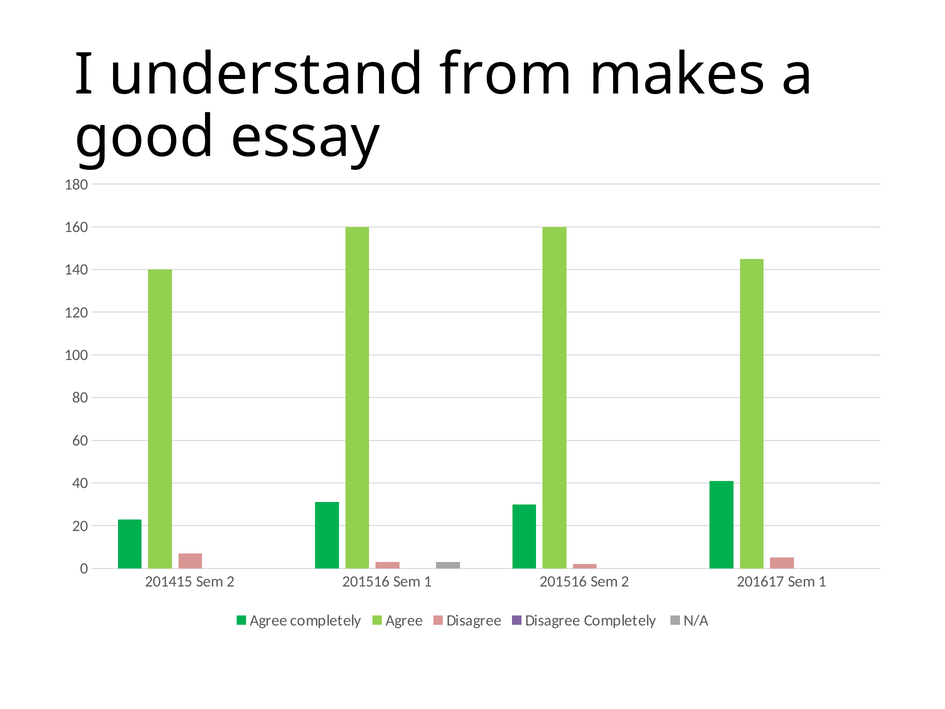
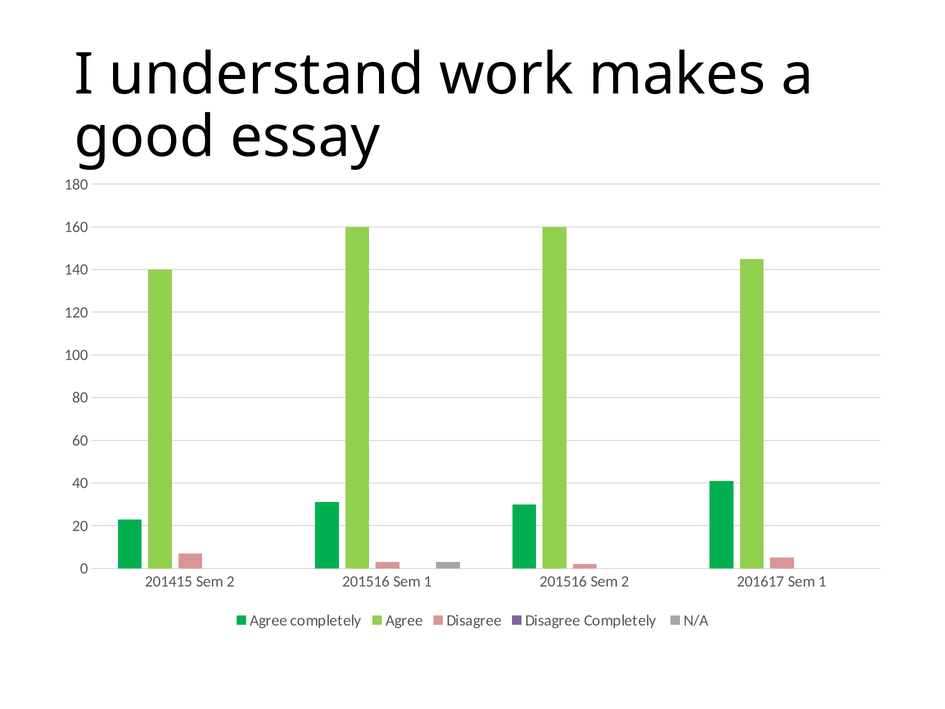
from: from -> work (506, 75)
